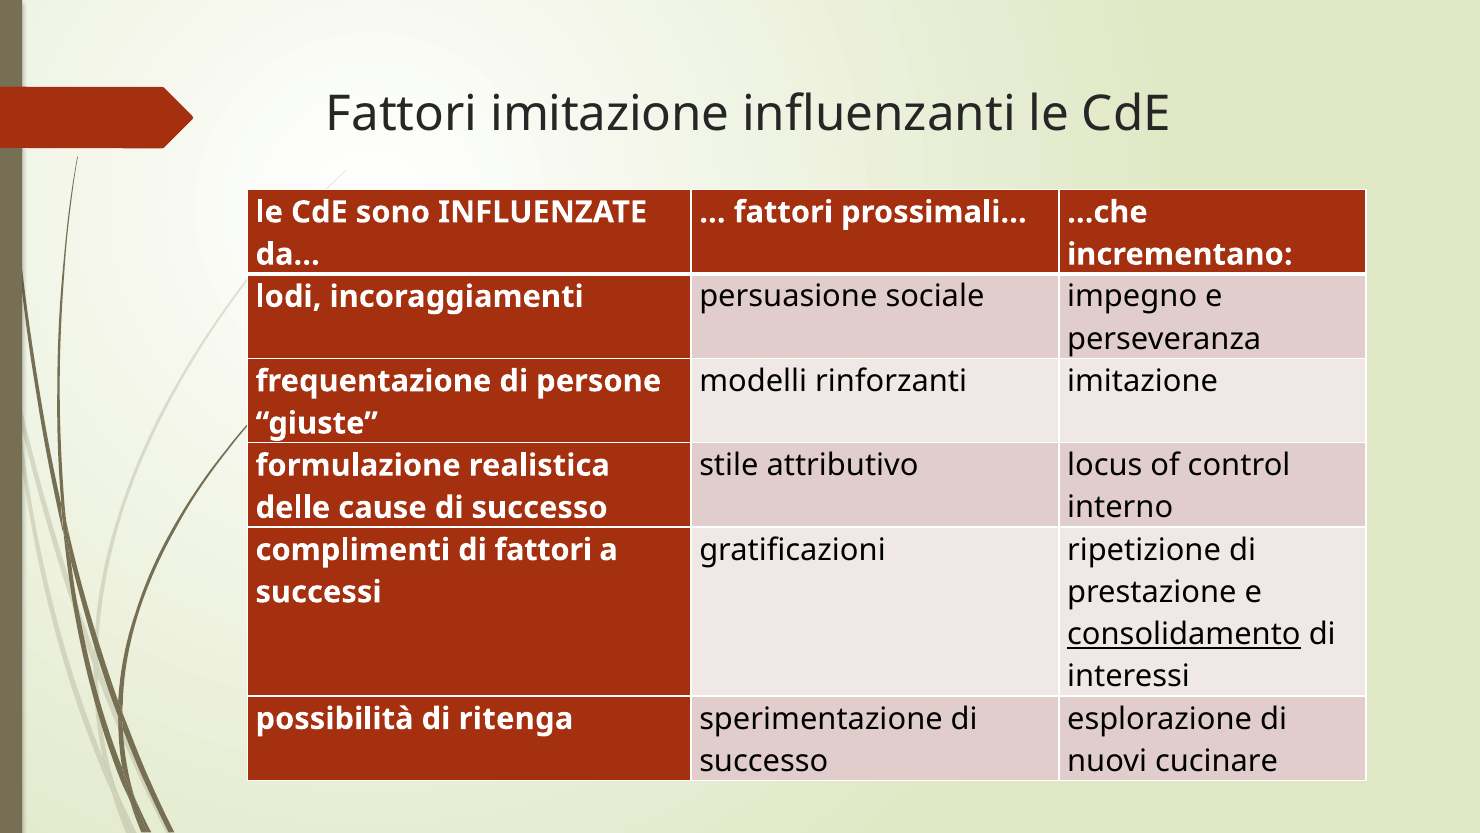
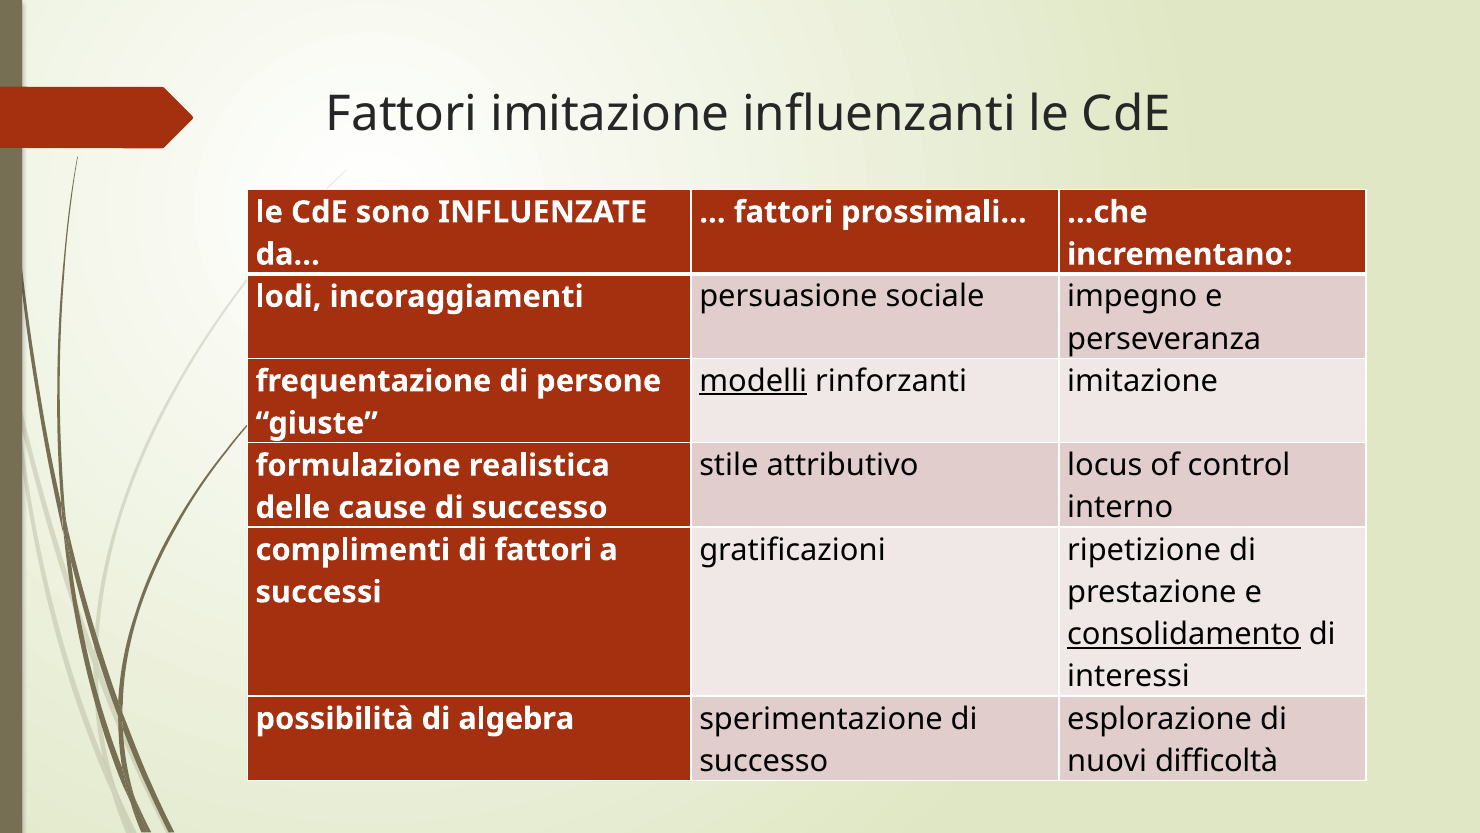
modelli underline: none -> present (753, 381)
ritenga: ritenga -> algebra (516, 718)
cucinare: cucinare -> difficoltà (1217, 761)
